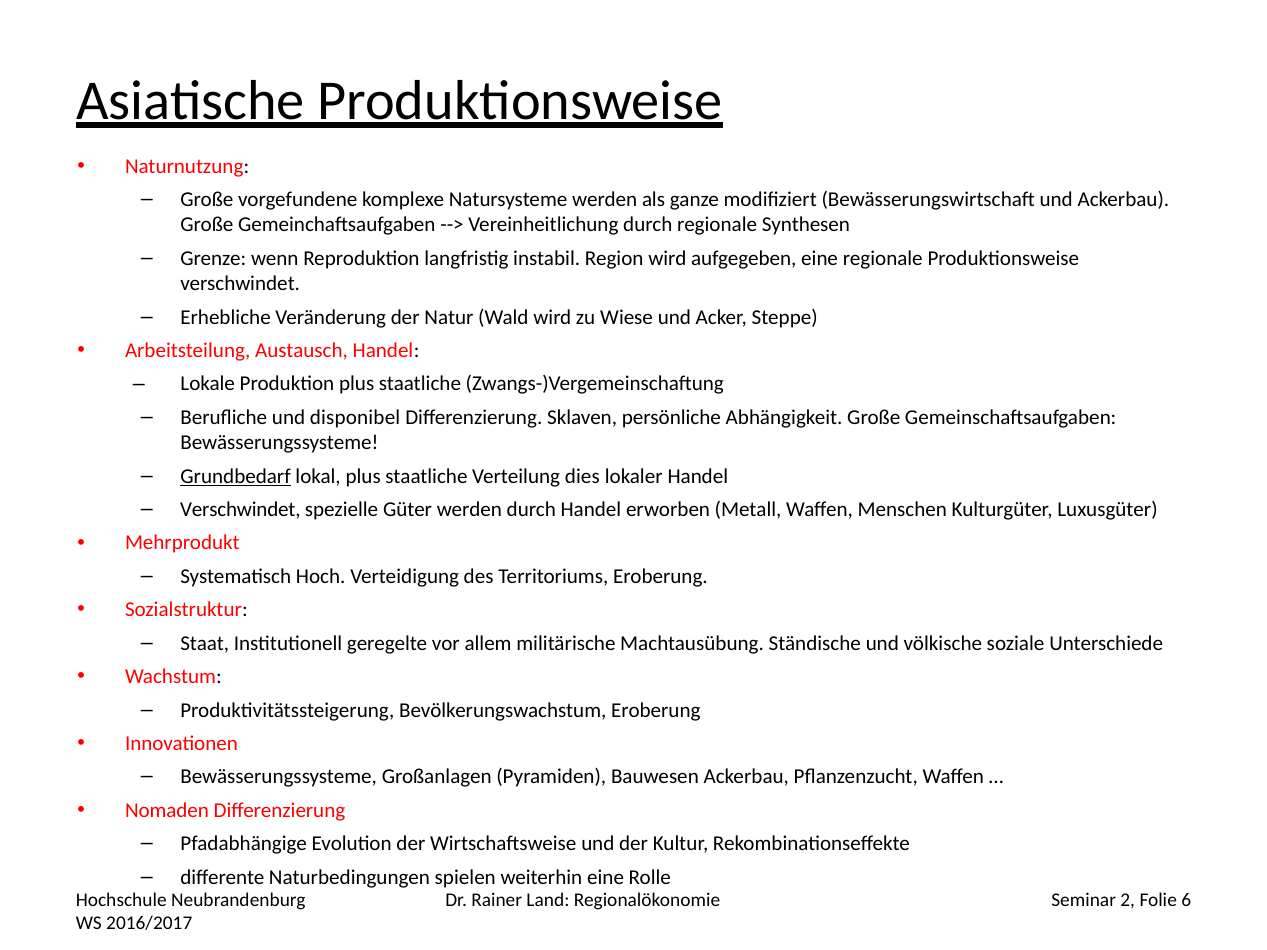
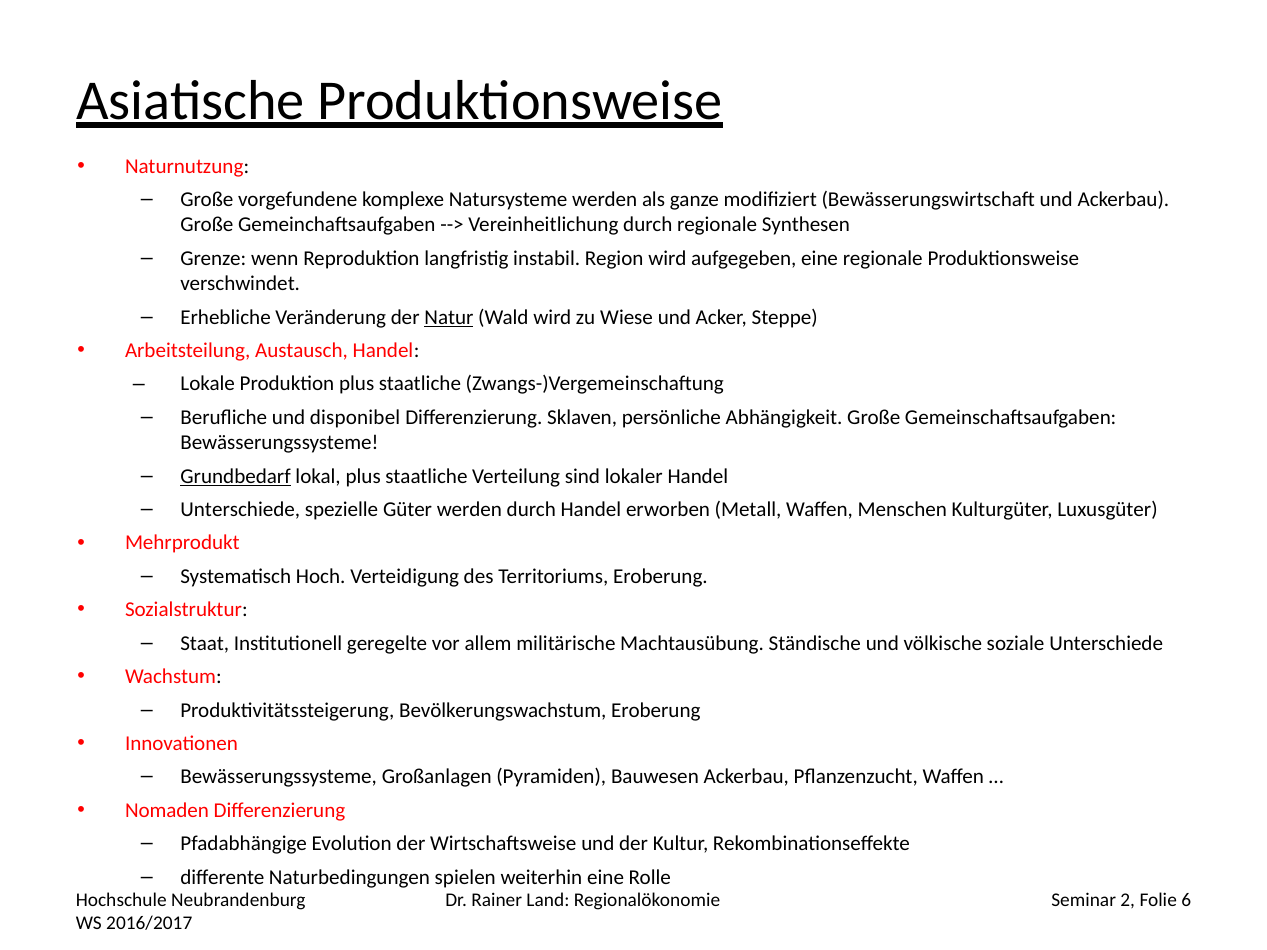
Natur underline: none -> present (449, 317)
dies: dies -> sind (582, 476)
Verschwindet: Verschwindet -> Unterschiede (240, 510)
